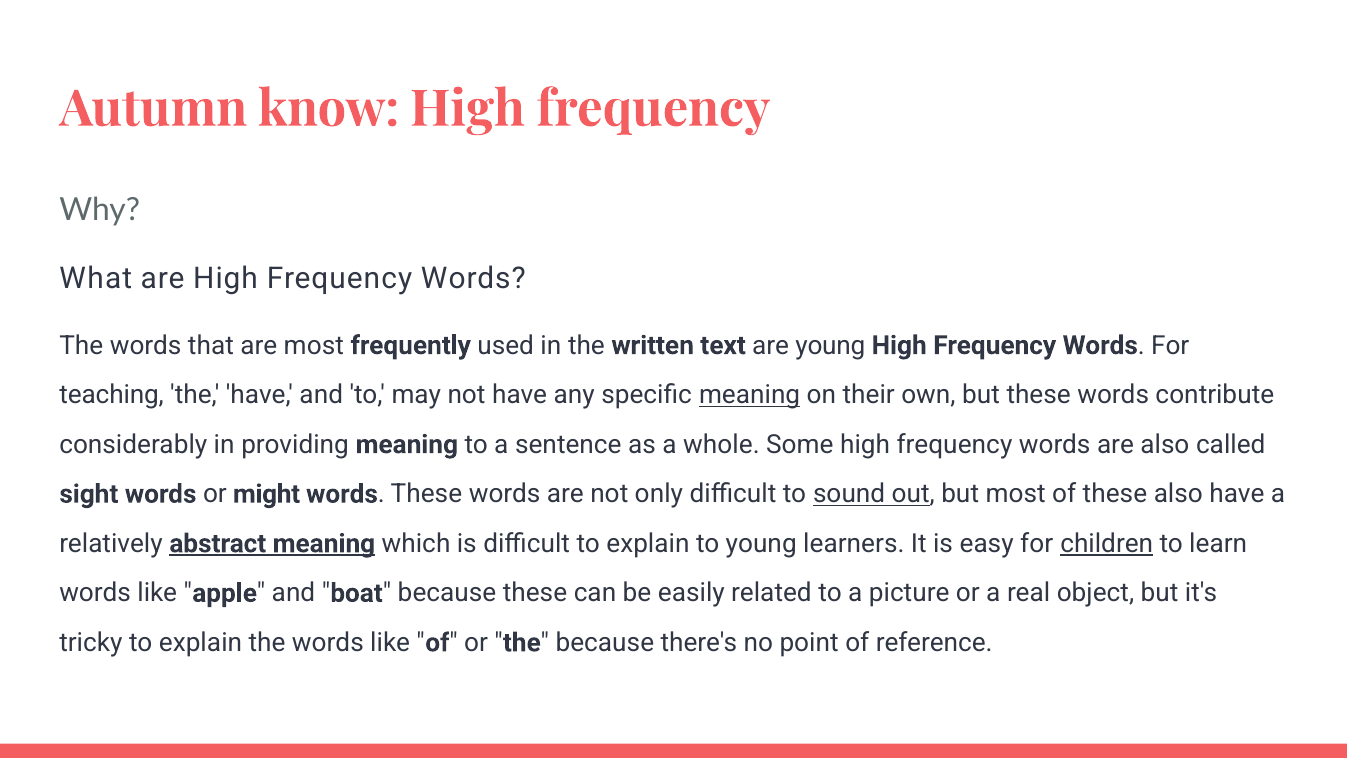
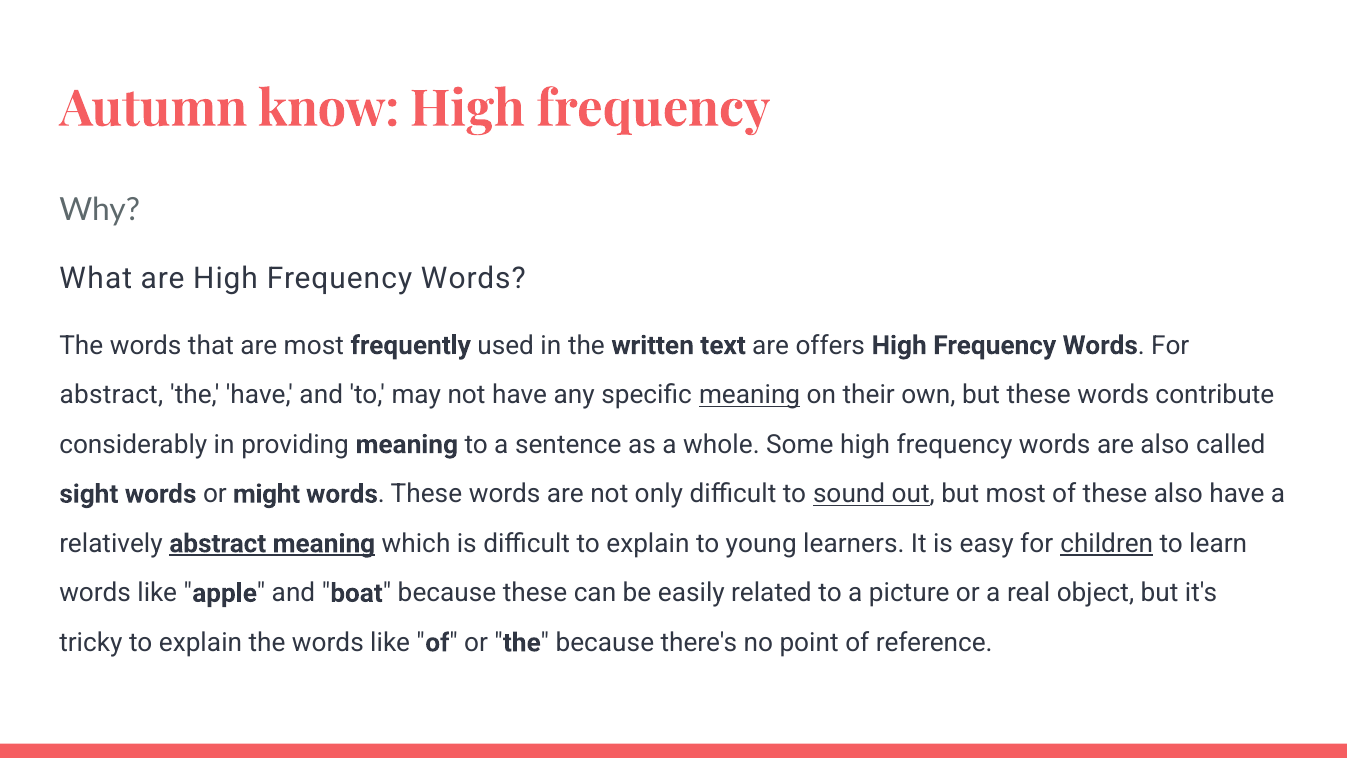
are young: young -> offers (830, 345)
teaching: teaching -> abstract (111, 395)
